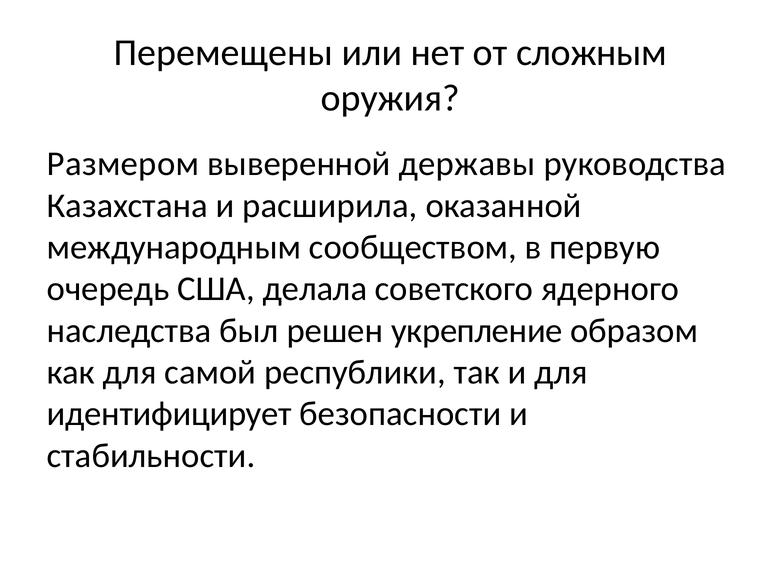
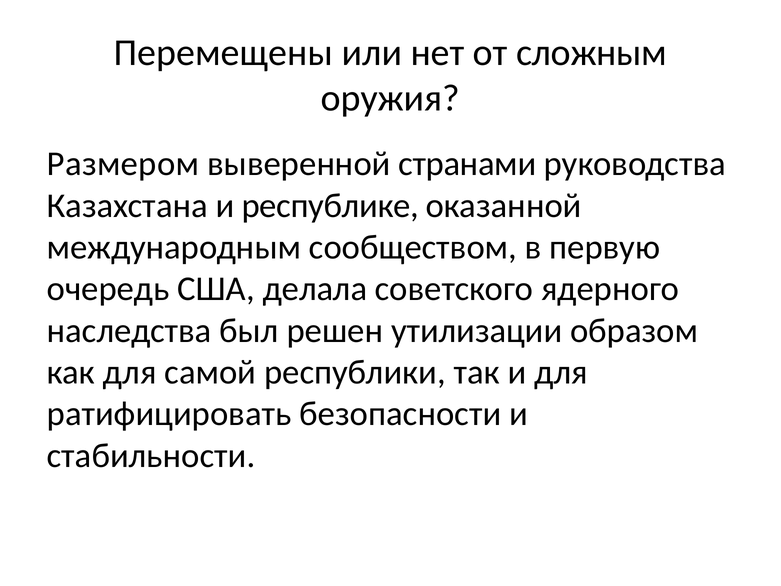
державы: державы -> странами (467, 164)
расширила: расширила -> республике (330, 206)
укрепление: укрепление -> утилизации (477, 330)
идентифицирует: идентифицирует -> ратифицировать (169, 414)
